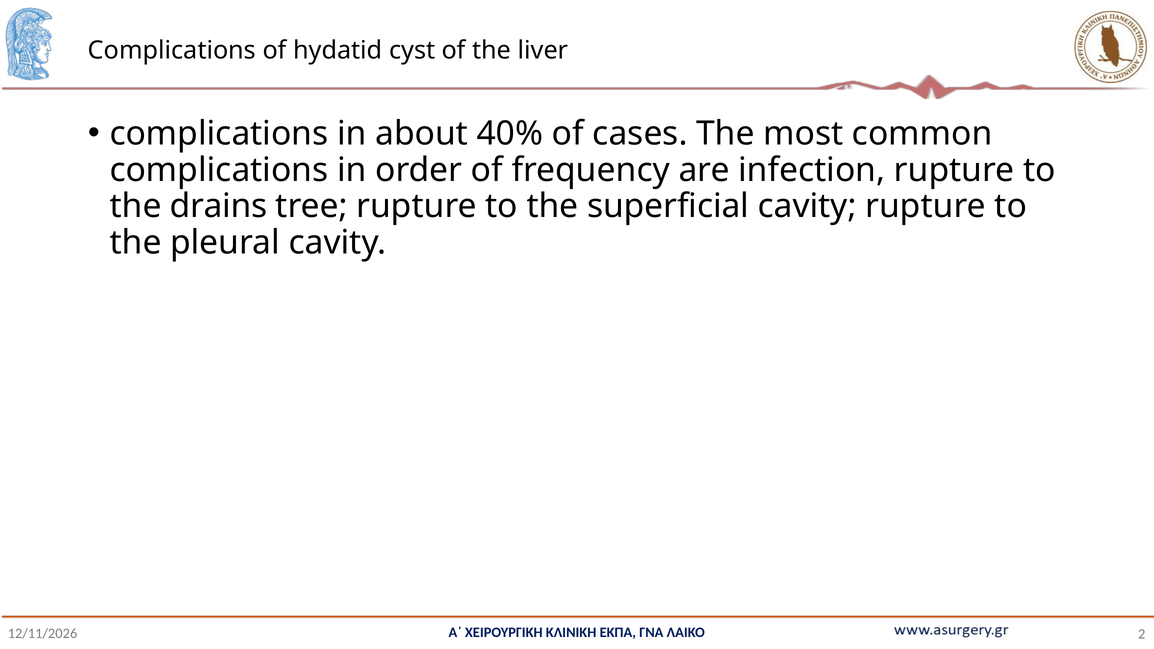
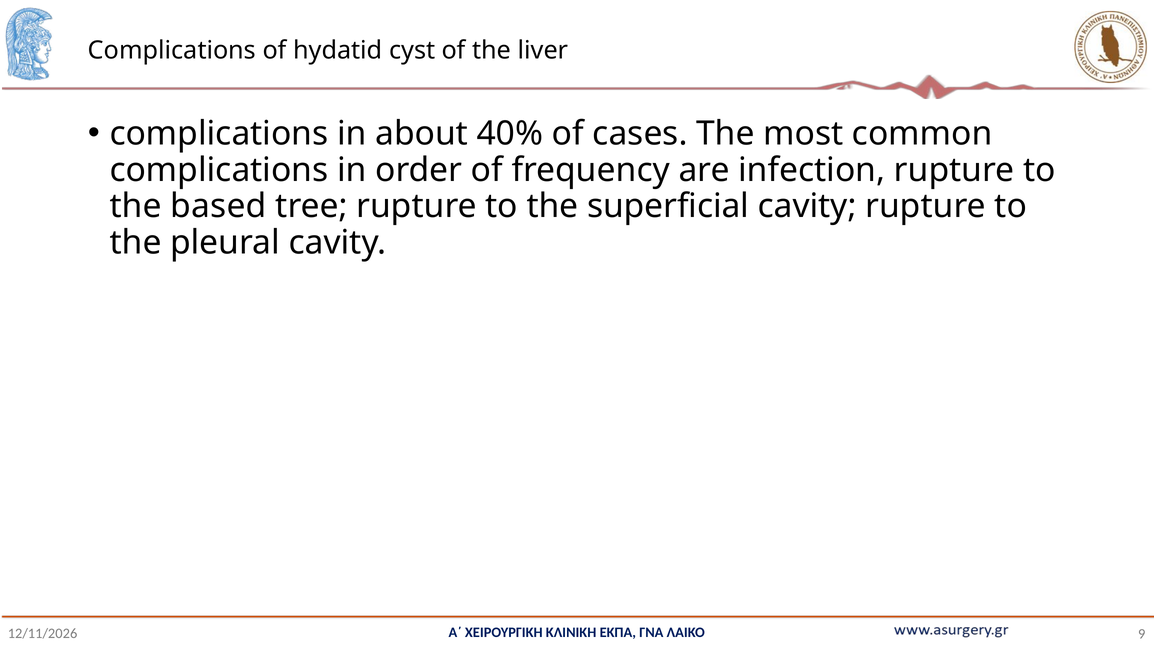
drains: drains -> based (218, 206)
2: 2 -> 9 (1142, 634)
